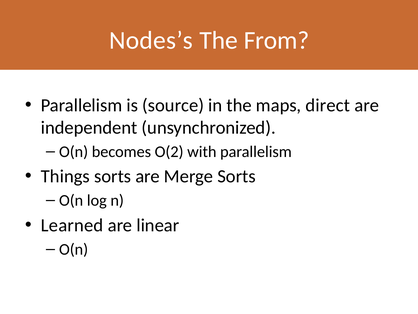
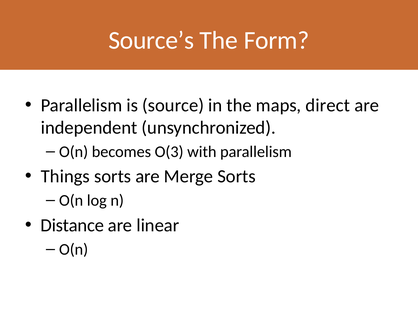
Nodes’s: Nodes’s -> Source’s (151, 40)
From: From -> Form (276, 40)
O(2: O(2 -> O(3 (169, 151)
Learned: Learned -> Distance (72, 225)
